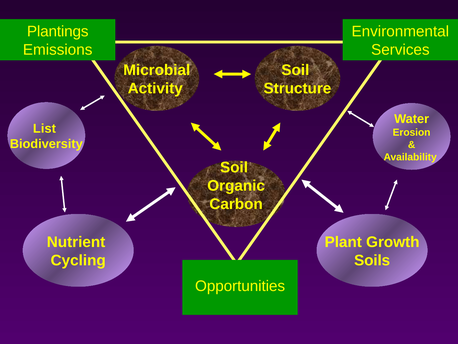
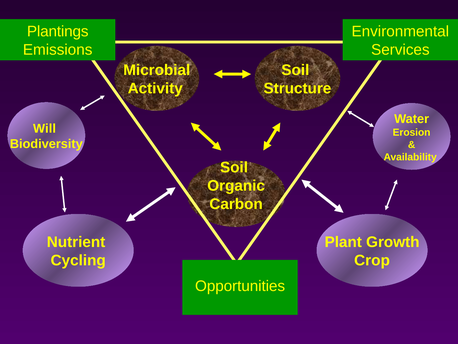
List: List -> Will (44, 129)
Soils: Soils -> Crop (372, 260)
